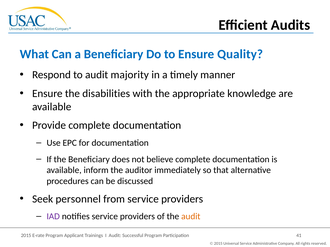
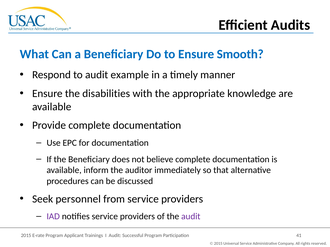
Quality: Quality -> Smooth (240, 54)
majority: majority -> example (130, 75)
audit colour: orange -> purple (191, 217)
